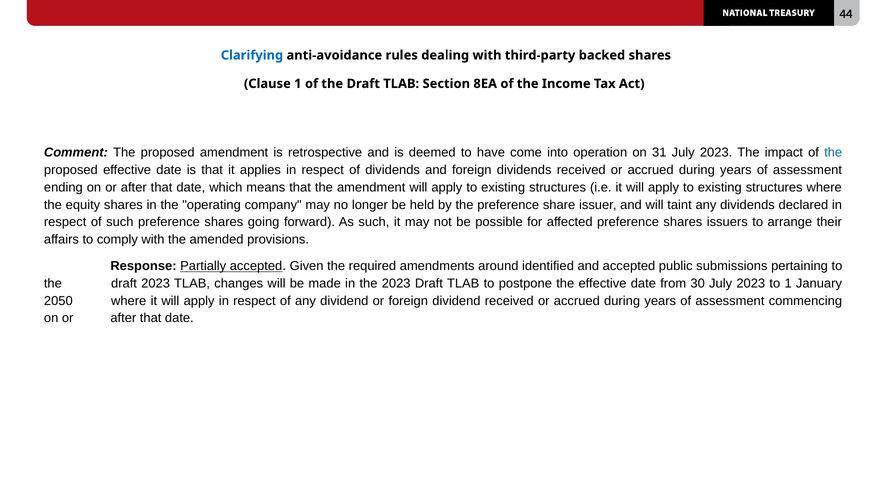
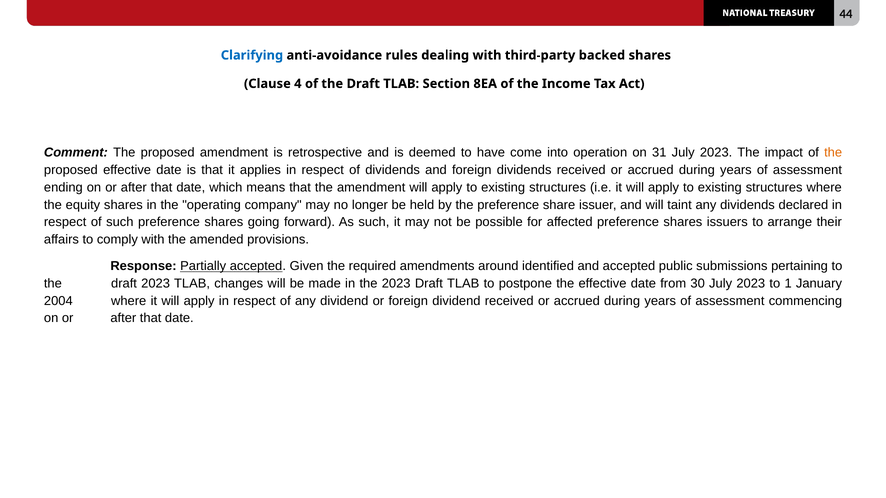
Clause 1: 1 -> 4 (298, 84)
the colour: blue -> orange (833, 153)
2050: 2050 -> 2004 (58, 301)
